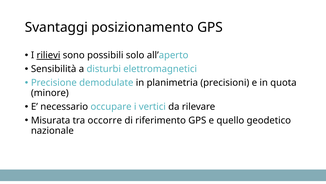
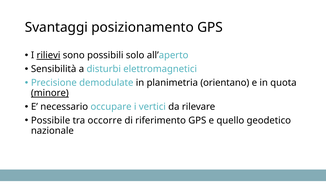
precisioni: precisioni -> orientano (225, 82)
minore underline: none -> present (50, 93)
Misurata: Misurata -> Possibile (51, 120)
